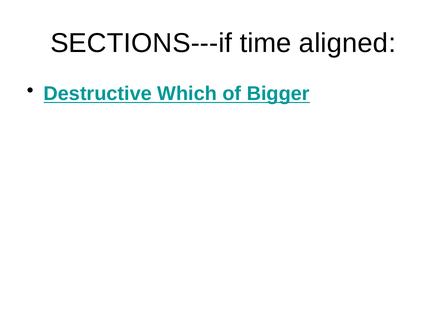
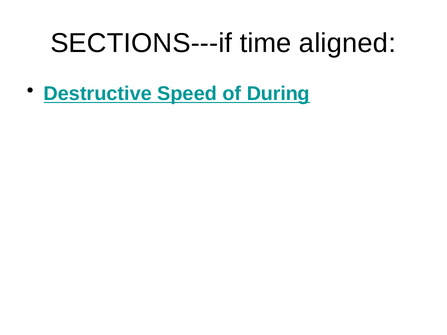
Which: Which -> Speed (187, 94)
Bigger: Bigger -> During (278, 94)
